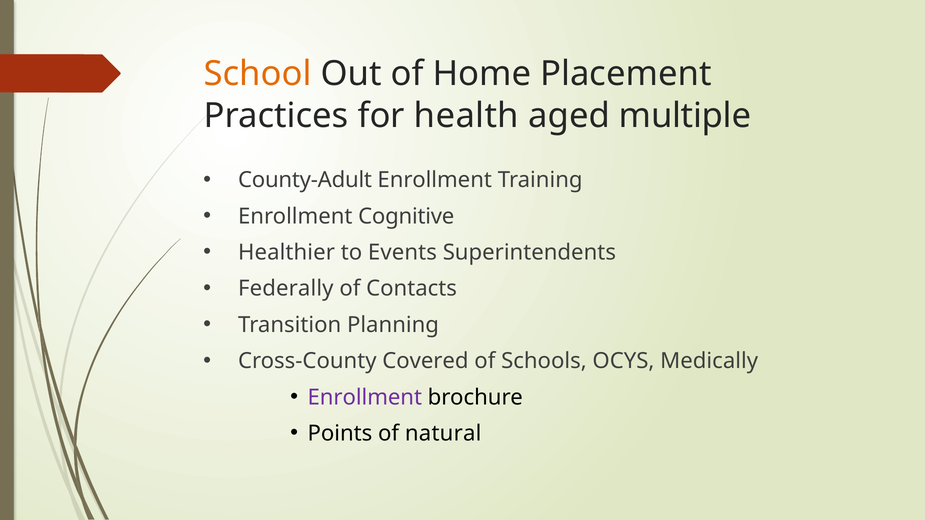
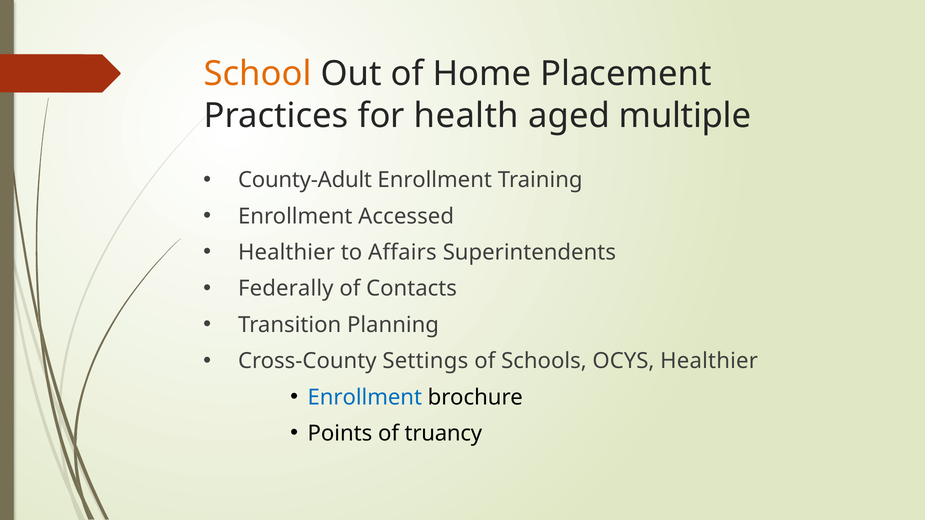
Cognitive: Cognitive -> Accessed (406, 216)
Events: Events -> Affairs (402, 253)
Covered: Covered -> Settings (425, 361)
OCYS Medically: Medically -> Healthier (709, 361)
Enrollment colour: purple -> blue (365, 397)
natural: natural -> truancy (443, 434)
